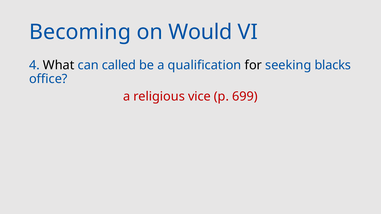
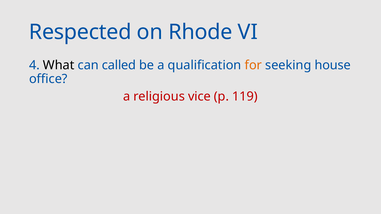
Becoming: Becoming -> Respected (80, 32)
Would: Would -> Rhode (200, 32)
for colour: black -> orange (253, 65)
blacks: blacks -> house (333, 65)
699: 699 -> 119 (245, 97)
